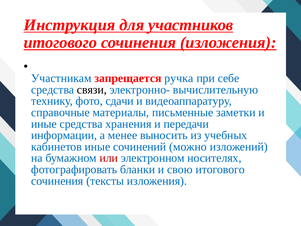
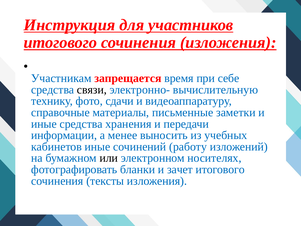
ручка: ручка -> время (179, 78)
можно: можно -> работу (188, 147)
или colour: red -> black (109, 158)
свою: свою -> зачет (180, 169)
